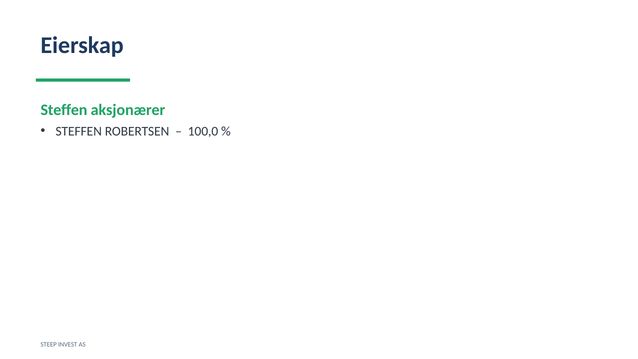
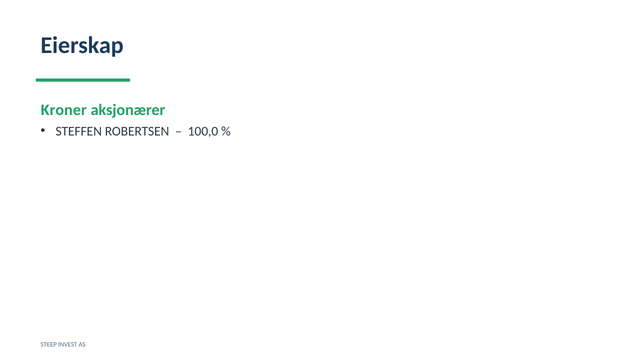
Steffen: Steffen -> Kroner (64, 110)
